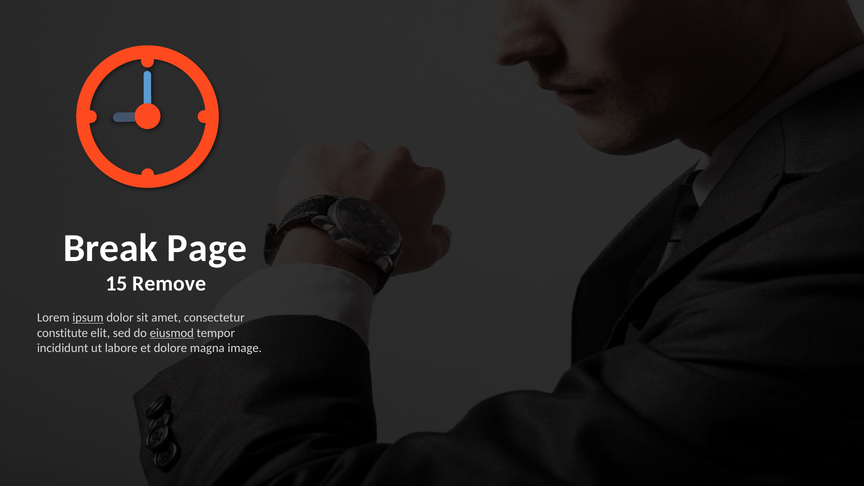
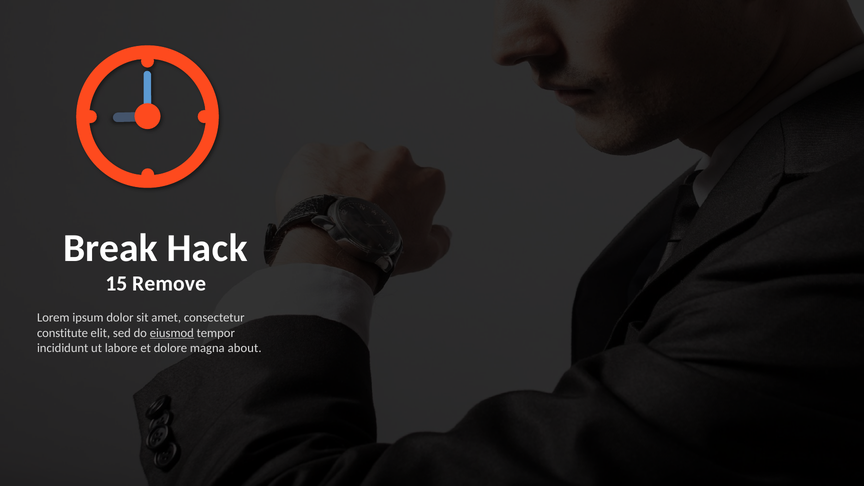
Page: Page -> Hack (207, 248)
ipsum underline: present -> none (88, 318)
image: image -> about (245, 348)
